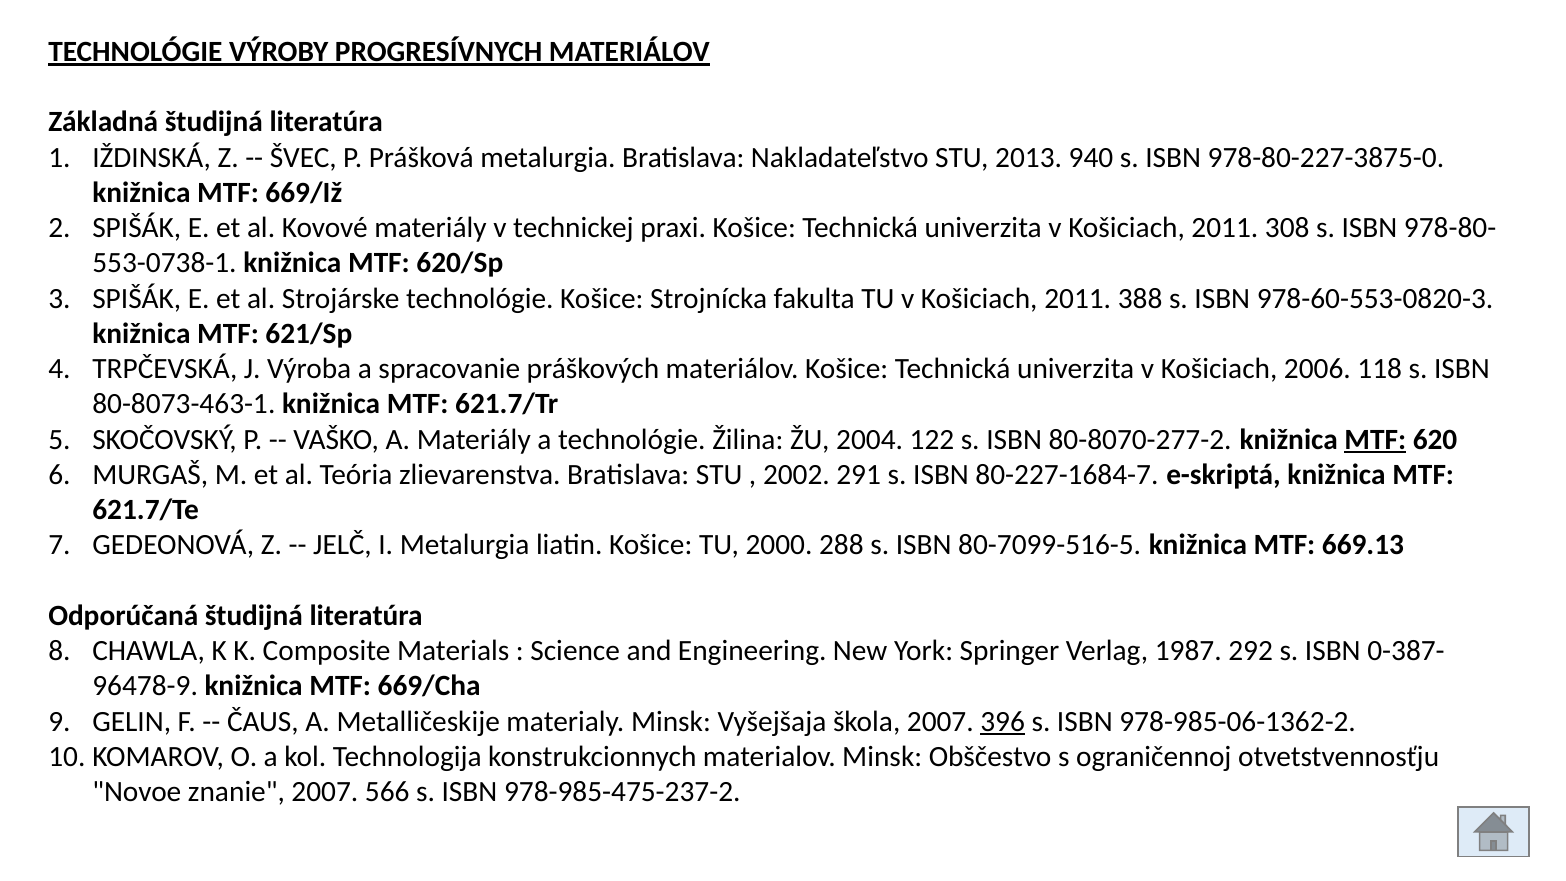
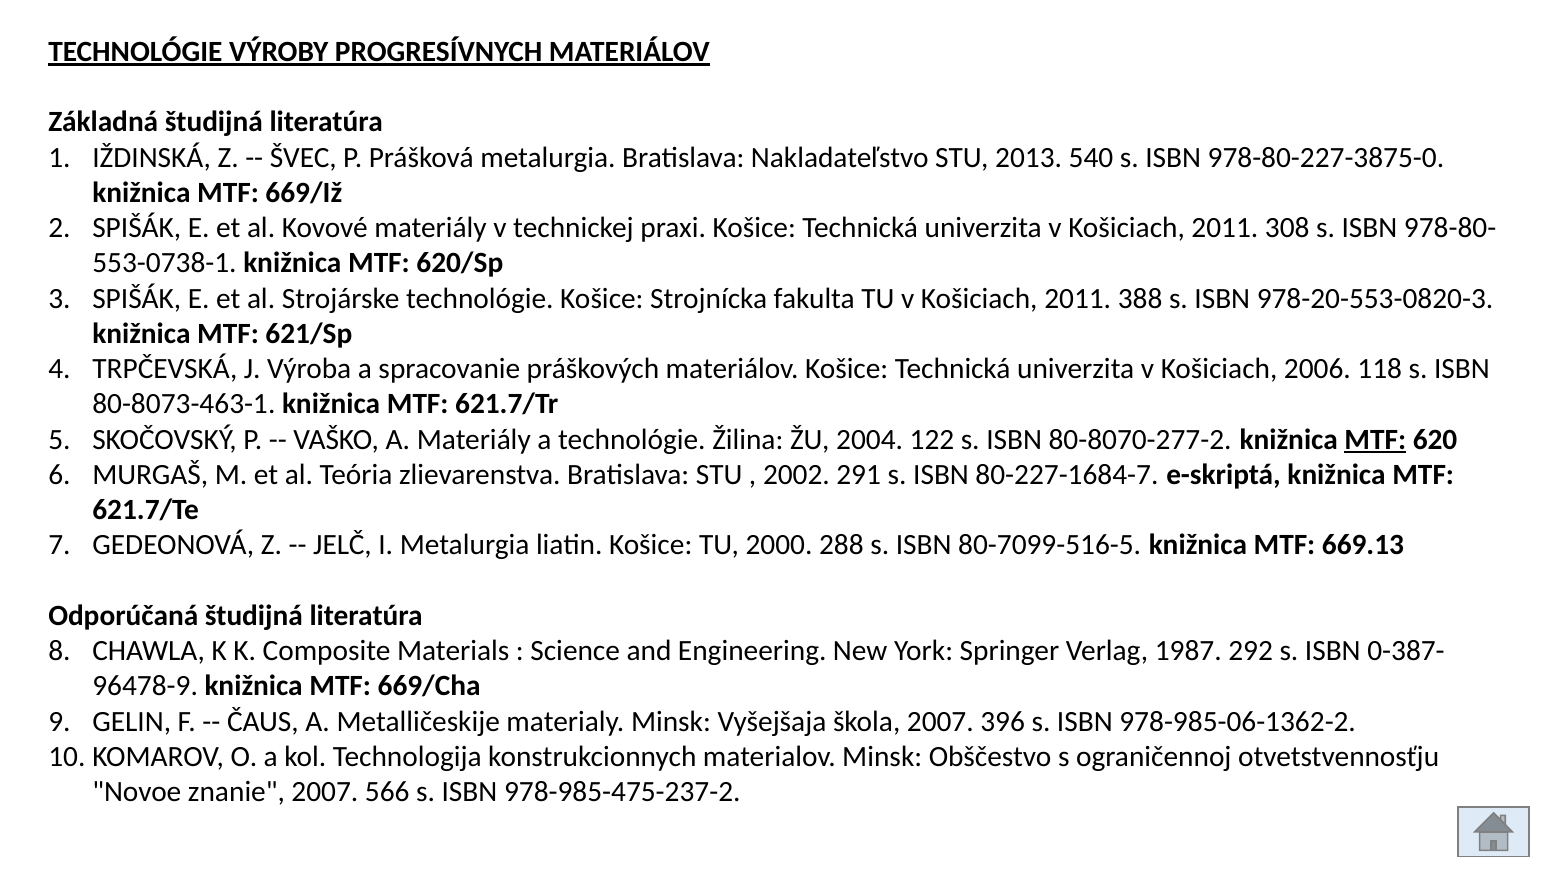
940: 940 -> 540 (1091, 157)
978-60-553-0820-3: 978-60-553-0820-3 -> 978-20-553-0820-3 (1375, 298)
396 underline: present -> none (1003, 721)
